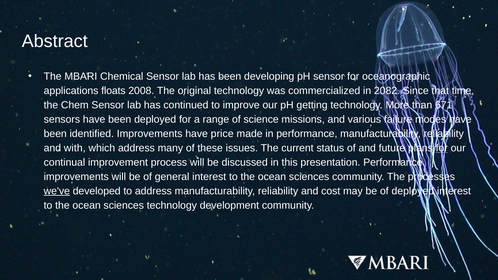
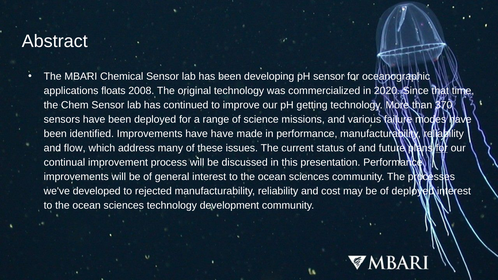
2082: 2082 -> 2020 (387, 91)
671: 671 -> 370 (444, 105)
have price: price -> have (222, 134)
with: with -> flow (75, 148)
we've underline: present -> none (57, 191)
to address: address -> rejected (153, 191)
